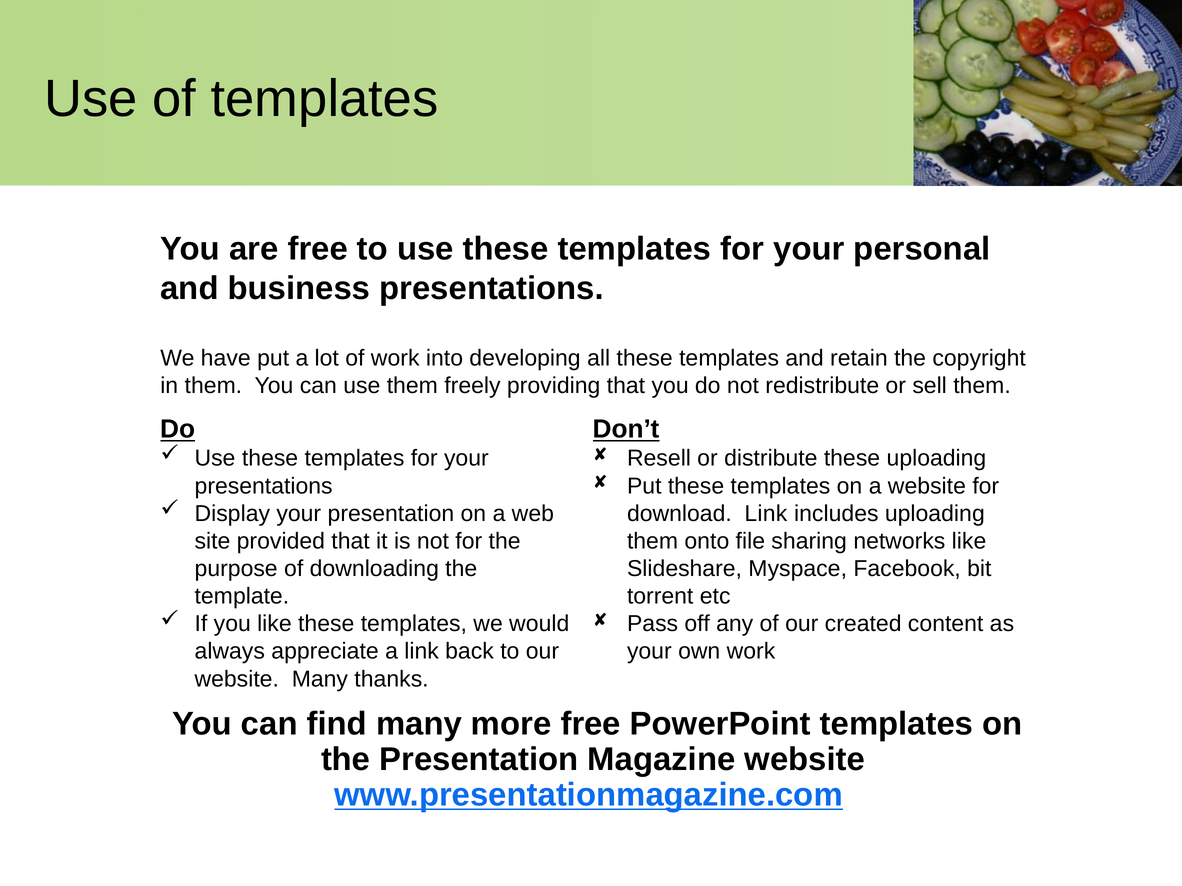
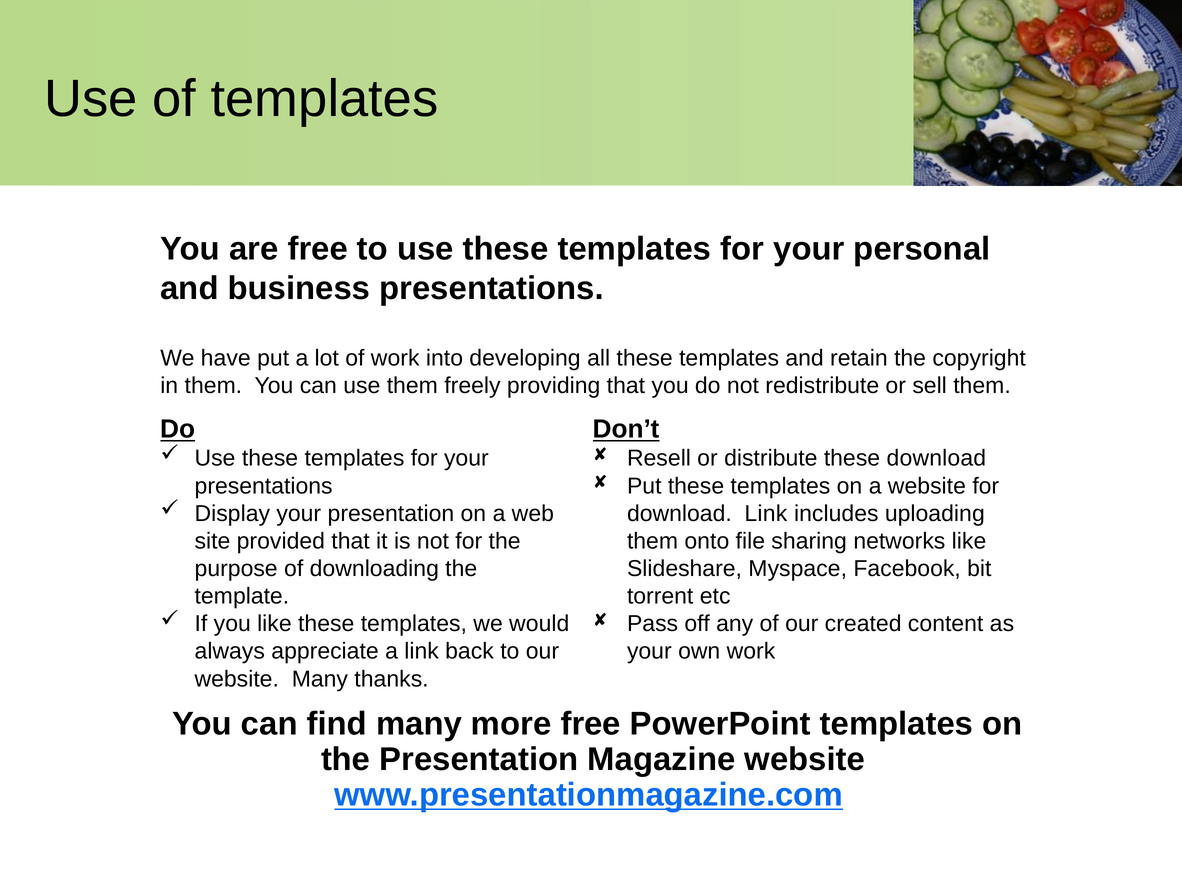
these uploading: uploading -> download (936, 459)
